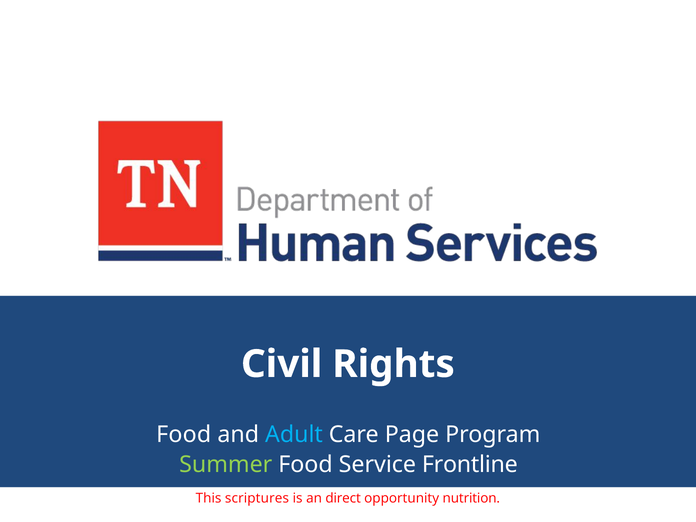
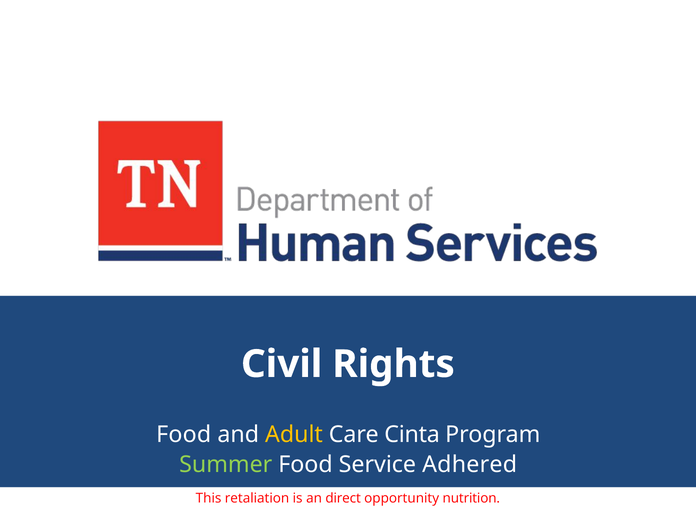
Adult colour: light blue -> yellow (294, 435)
Page: Page -> Cinta (412, 435)
Frontline: Frontline -> Adhered (470, 465)
scriptures: scriptures -> retaliation (257, 498)
